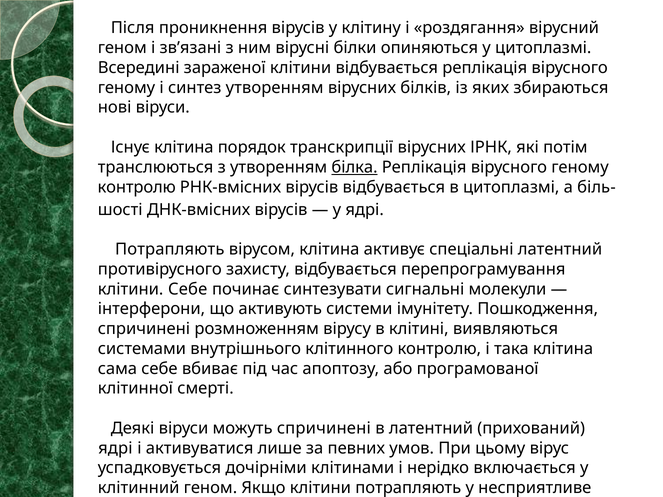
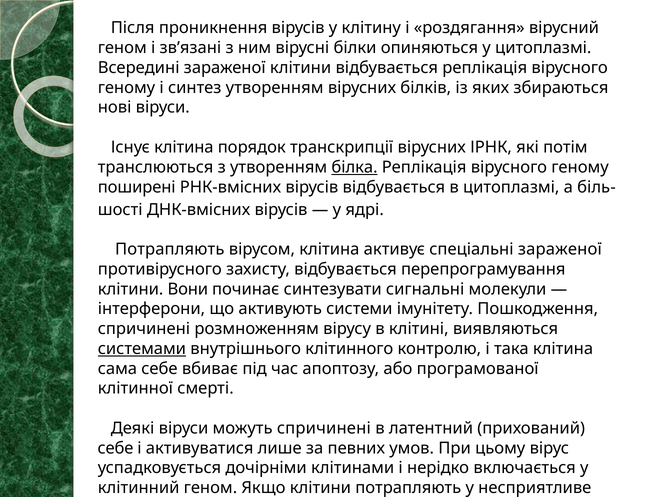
контролю: контролю -> поширені (137, 187)
спеціальні латентний: латентний -> зараженої (560, 249)
клітини Себе: Себе -> Вони (188, 289)
системами underline: none -> present (142, 349)
ядрі: ядрі -> себе (116, 448)
